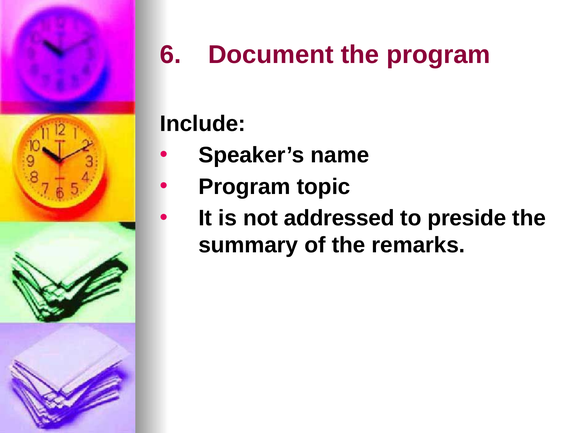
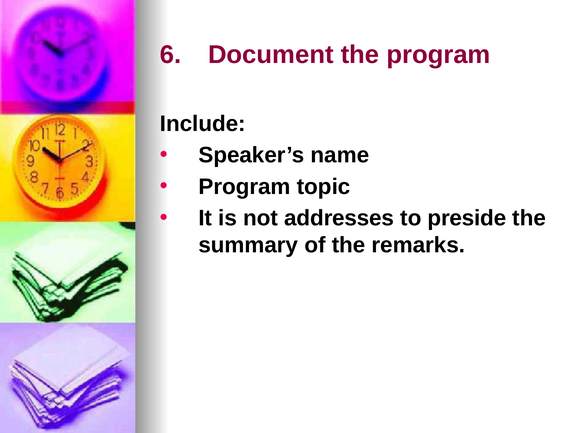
addressed: addressed -> addresses (339, 218)
